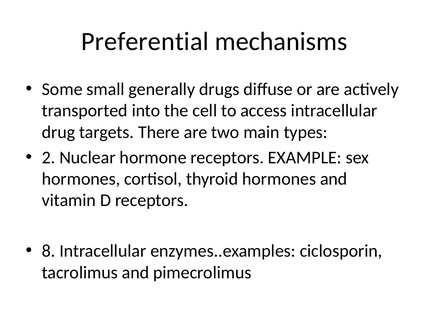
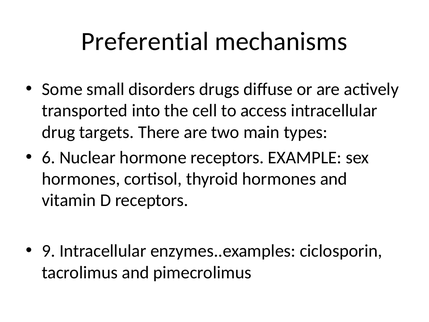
generally: generally -> disorders (162, 89)
2: 2 -> 6 (49, 157)
8: 8 -> 9 (49, 251)
